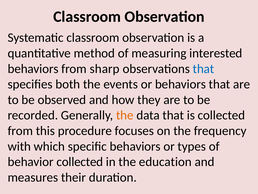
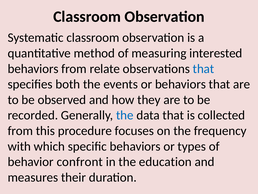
sharp: sharp -> relate (105, 69)
the colour: orange -> blue (125, 115)
behavior collected: collected -> confront (80, 161)
